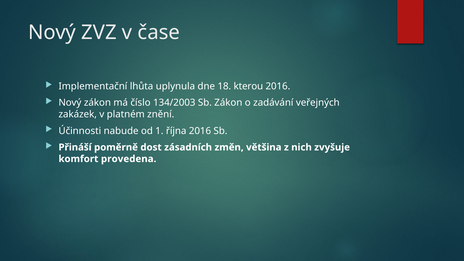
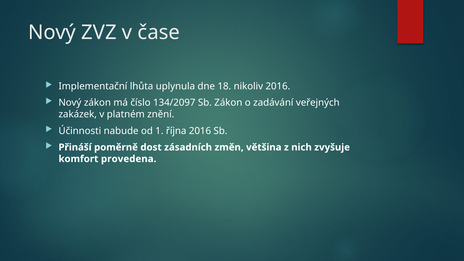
kterou: kterou -> nikoliv (248, 86)
134/2003: 134/2003 -> 134/2097 (174, 103)
